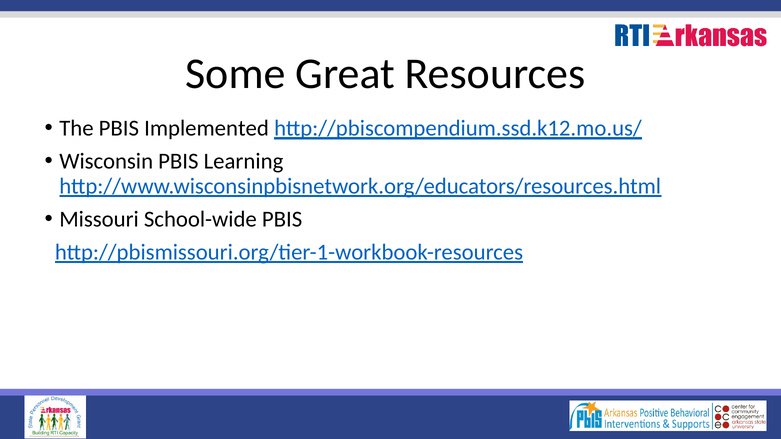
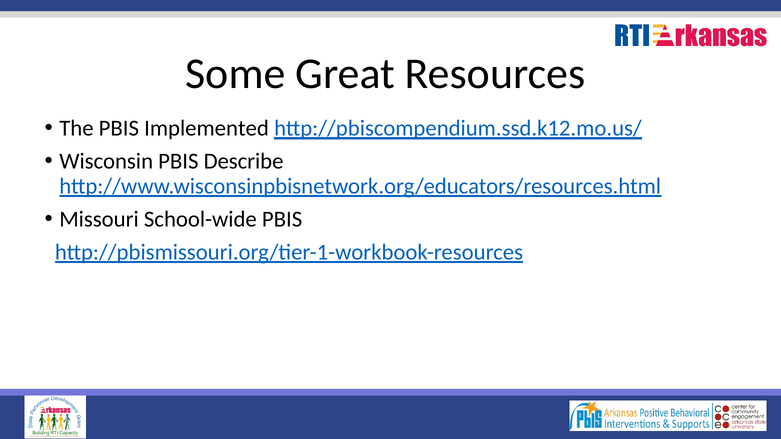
Learning: Learning -> Describe (244, 161)
